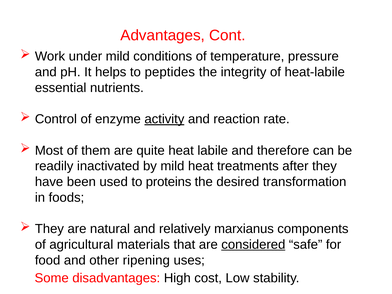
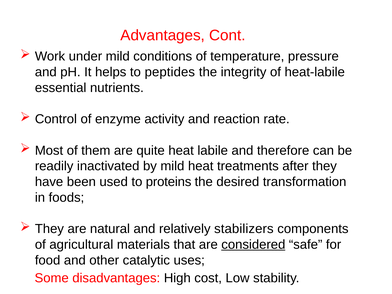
activity underline: present -> none (164, 119)
marxianus: marxianus -> stabilizers (244, 229)
ripening: ripening -> catalytic (146, 260)
